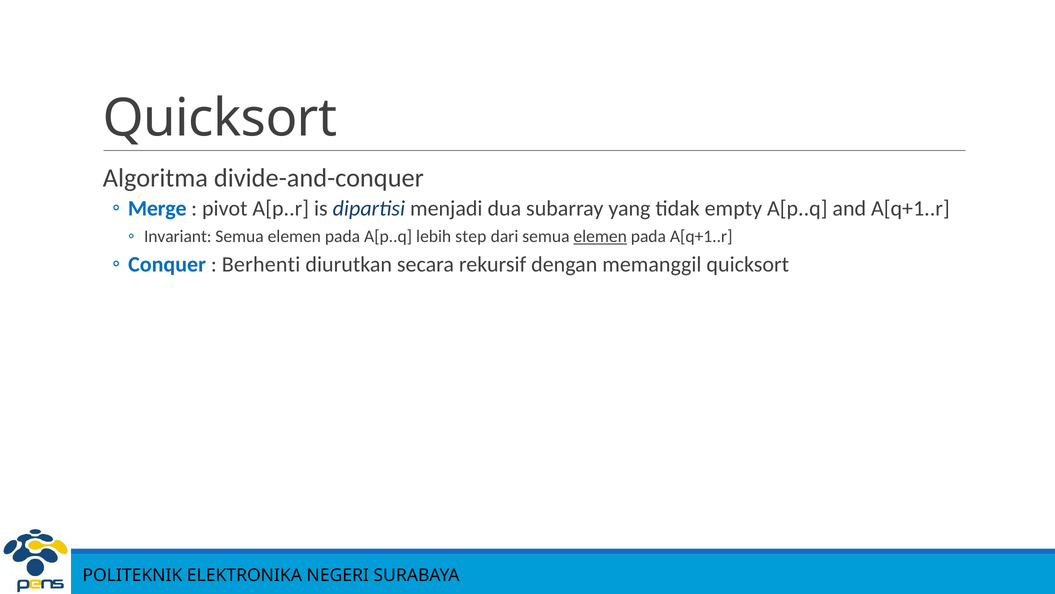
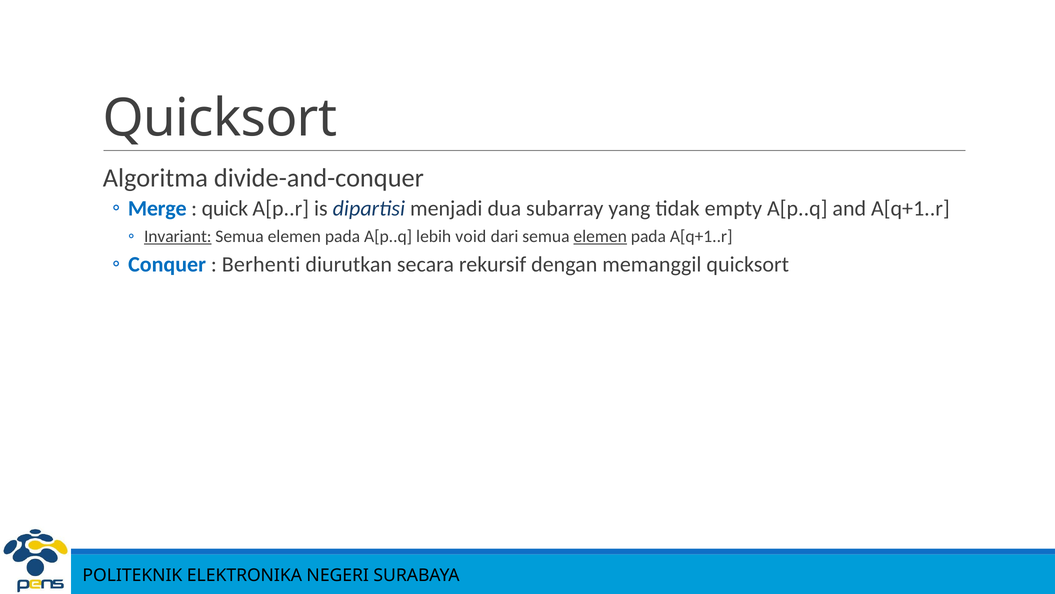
pivot: pivot -> quick (225, 208)
Invariant underline: none -> present (178, 236)
step: step -> void (471, 236)
